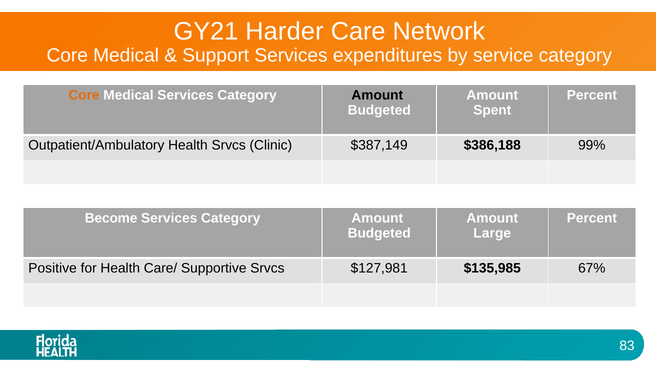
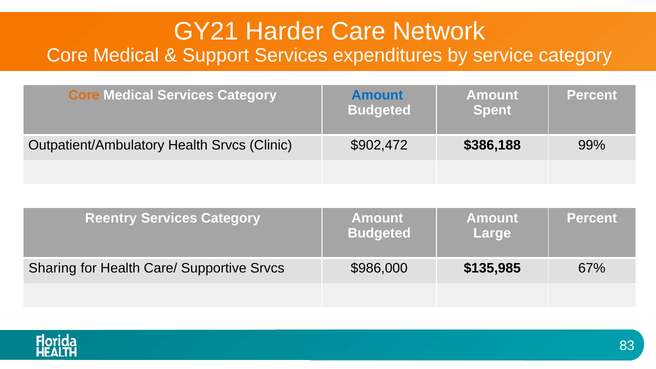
Amount colour: black -> blue (377, 95)
$387,149: $387,149 -> $902,472 (379, 145)
Become: Become -> Reentry (111, 218)
Positive: Positive -> Sharing (53, 268)
$127,981: $127,981 -> $986,000 (379, 268)
